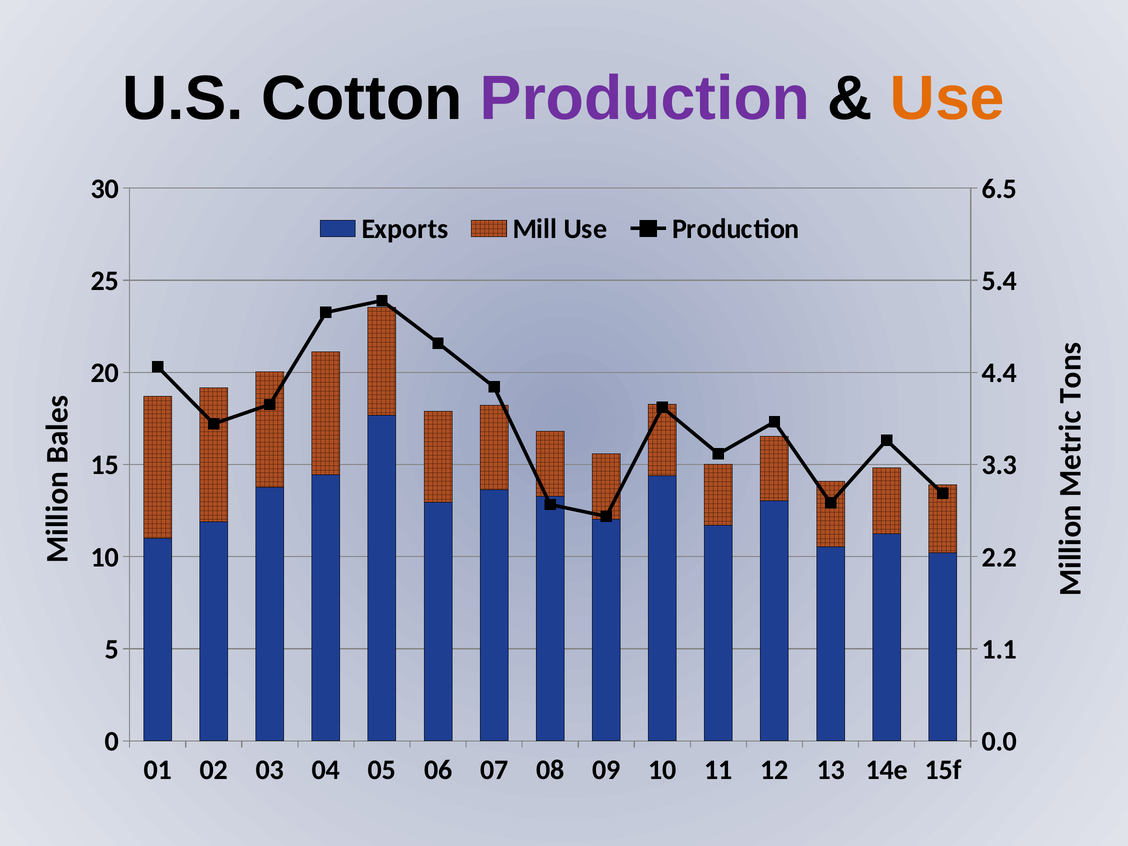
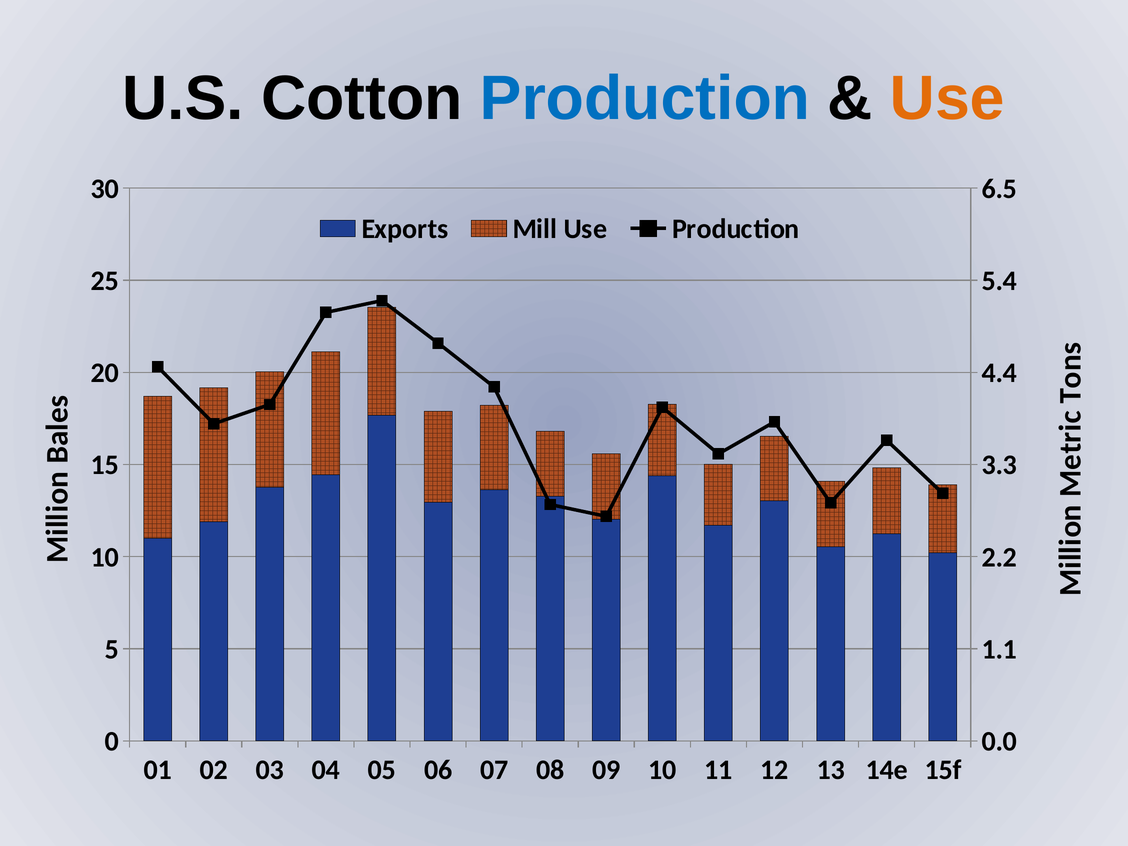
Production colour: purple -> blue (645, 98)
